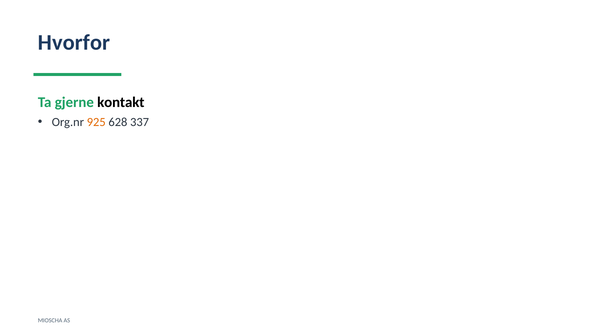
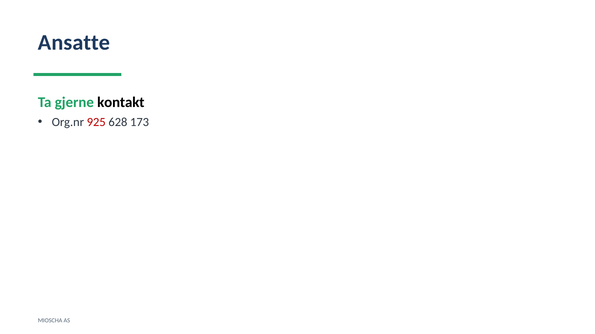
Hvorfor: Hvorfor -> Ansatte (74, 42)
925 colour: orange -> red (96, 122)
337: 337 -> 173 (140, 122)
